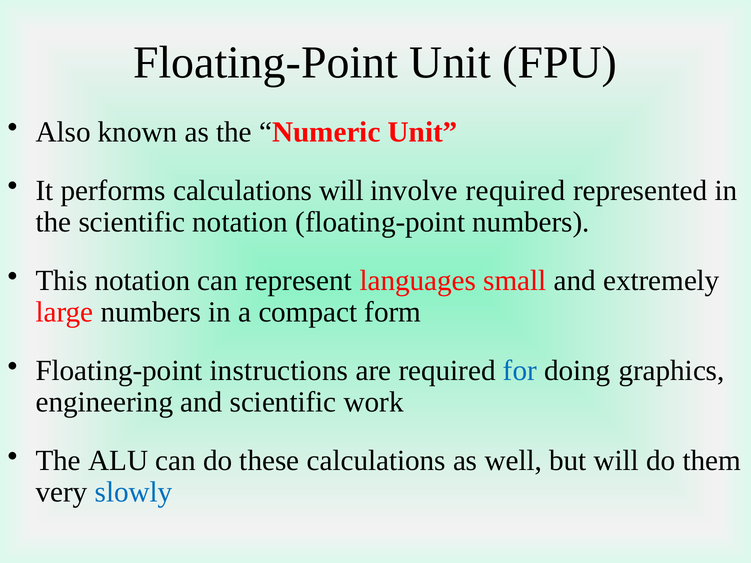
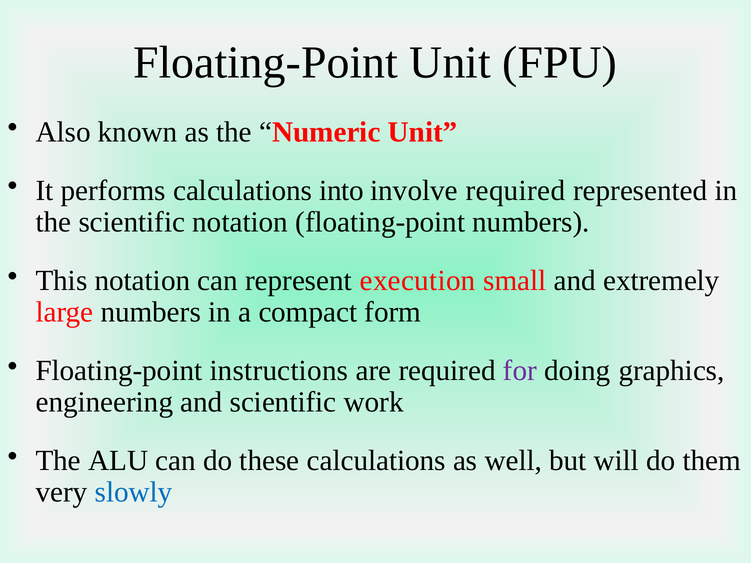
calculations will: will -> into (341, 191)
languages: languages -> execution (418, 281)
for colour: blue -> purple (520, 371)
